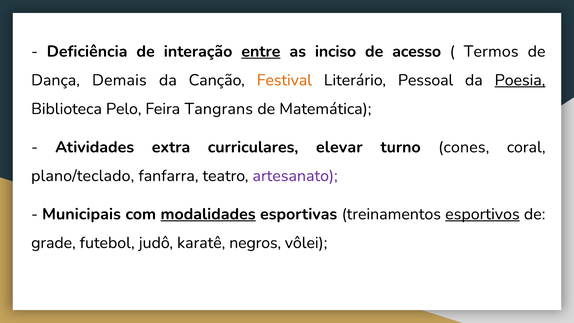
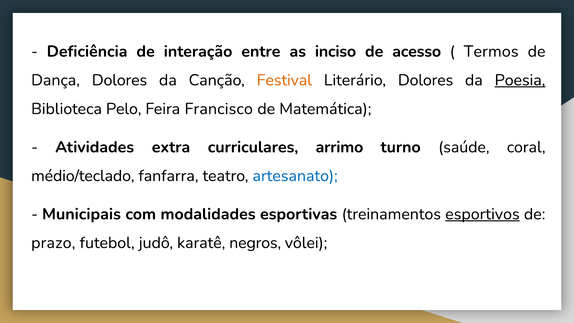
entre underline: present -> none (261, 51)
Dança Demais: Demais -> Dolores (119, 80)
Literário Pessoal: Pessoal -> Dolores (426, 80)
Tangrans: Tangrans -> Francisco (219, 109)
elevar: elevar -> arrimo (339, 147)
cones: cones -> saúde (464, 147)
plano/teclado: plano/teclado -> médio/teclado (83, 176)
artesanato colour: purple -> blue (295, 176)
modalidades underline: present -> none (208, 214)
grade: grade -> prazo (53, 243)
